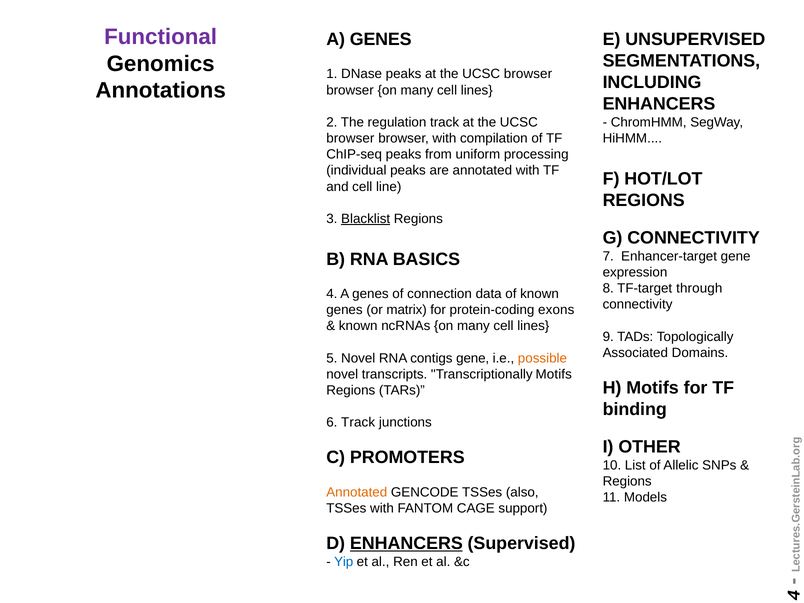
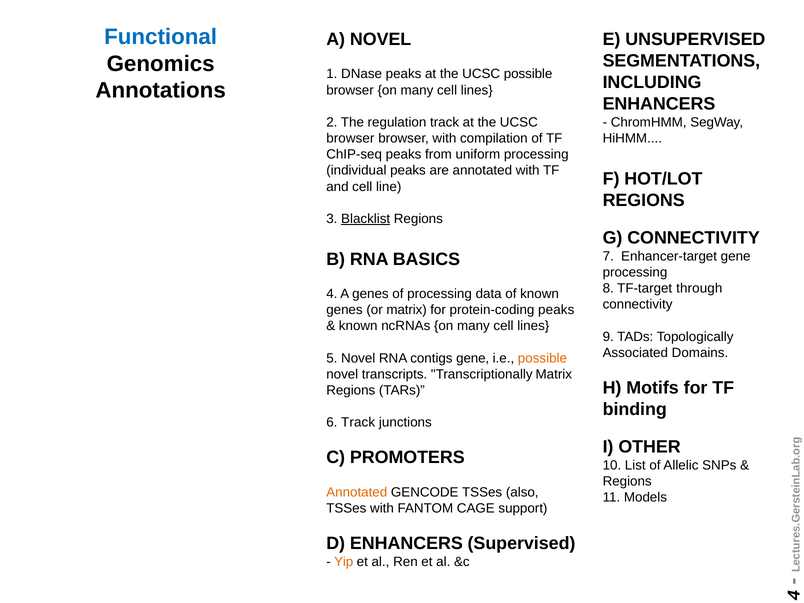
Functional colour: purple -> blue (161, 37)
GENES: GENES -> NOVEL (381, 40)
browser: browser -> possible (528, 74)
expression: expression -> processing (635, 272)
of connection: connection -> processing (440, 294)
protein-coding exons: exons -> peaks (556, 310)
Transcriptionally Motifs: Motifs -> Matrix (554, 374)
ENHANCERS underline: present -> none (406, 543)
Yip colour: blue -> orange (344, 562)
